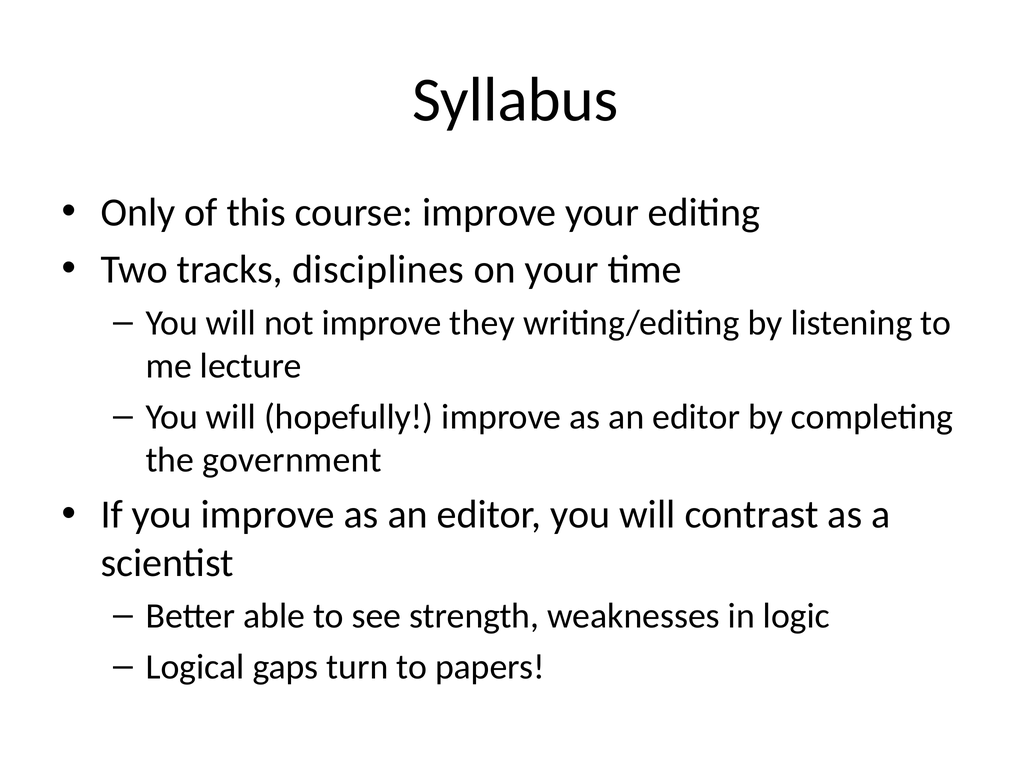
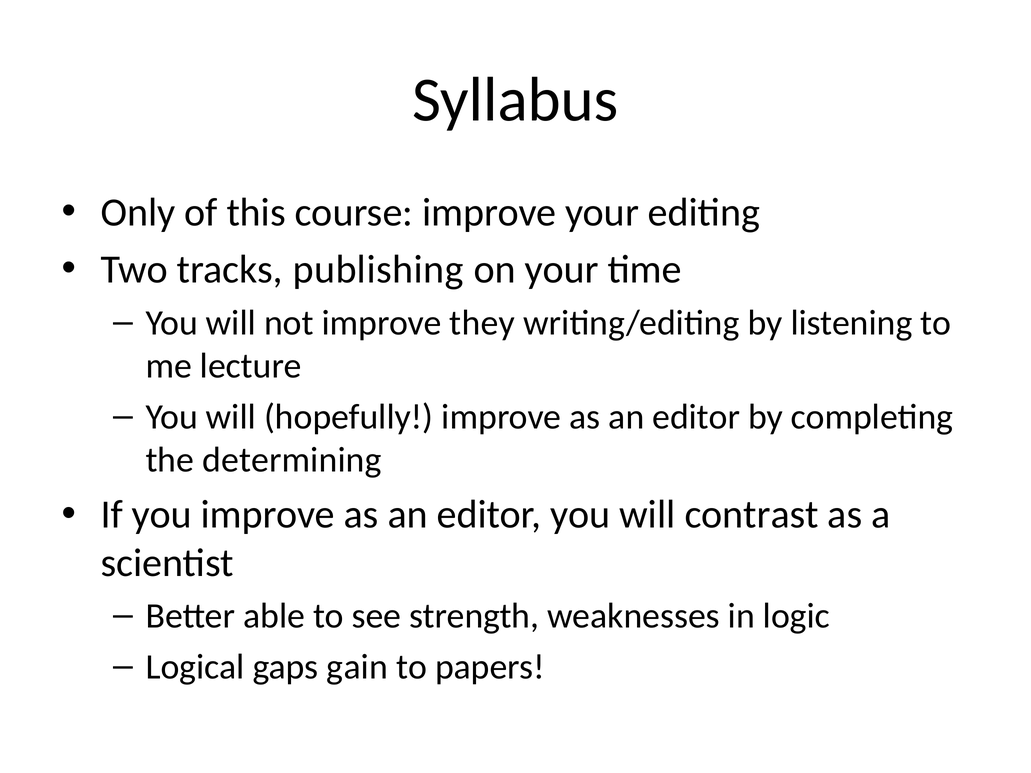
disciplines: disciplines -> publishing (378, 270)
government: government -> determining (292, 460)
turn: turn -> gain (357, 667)
